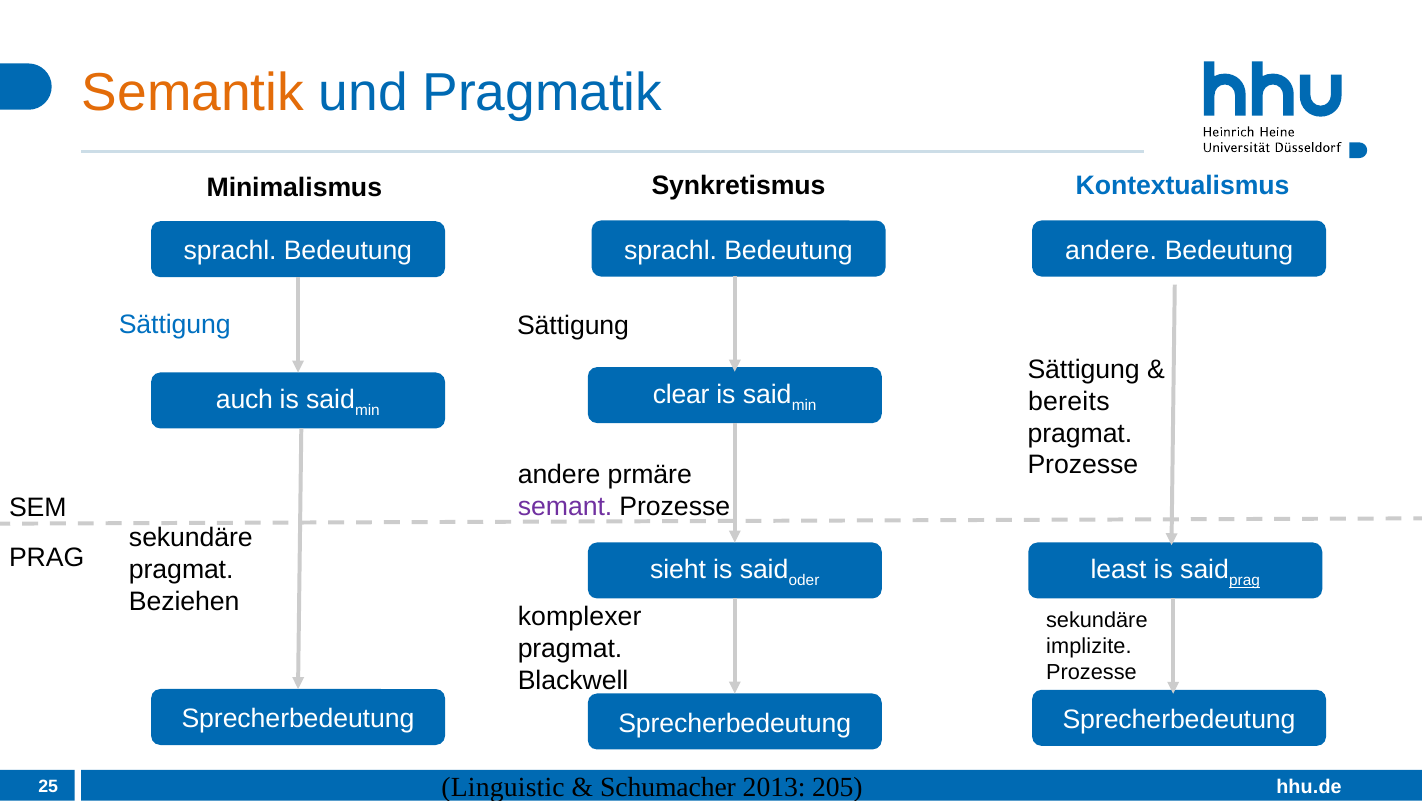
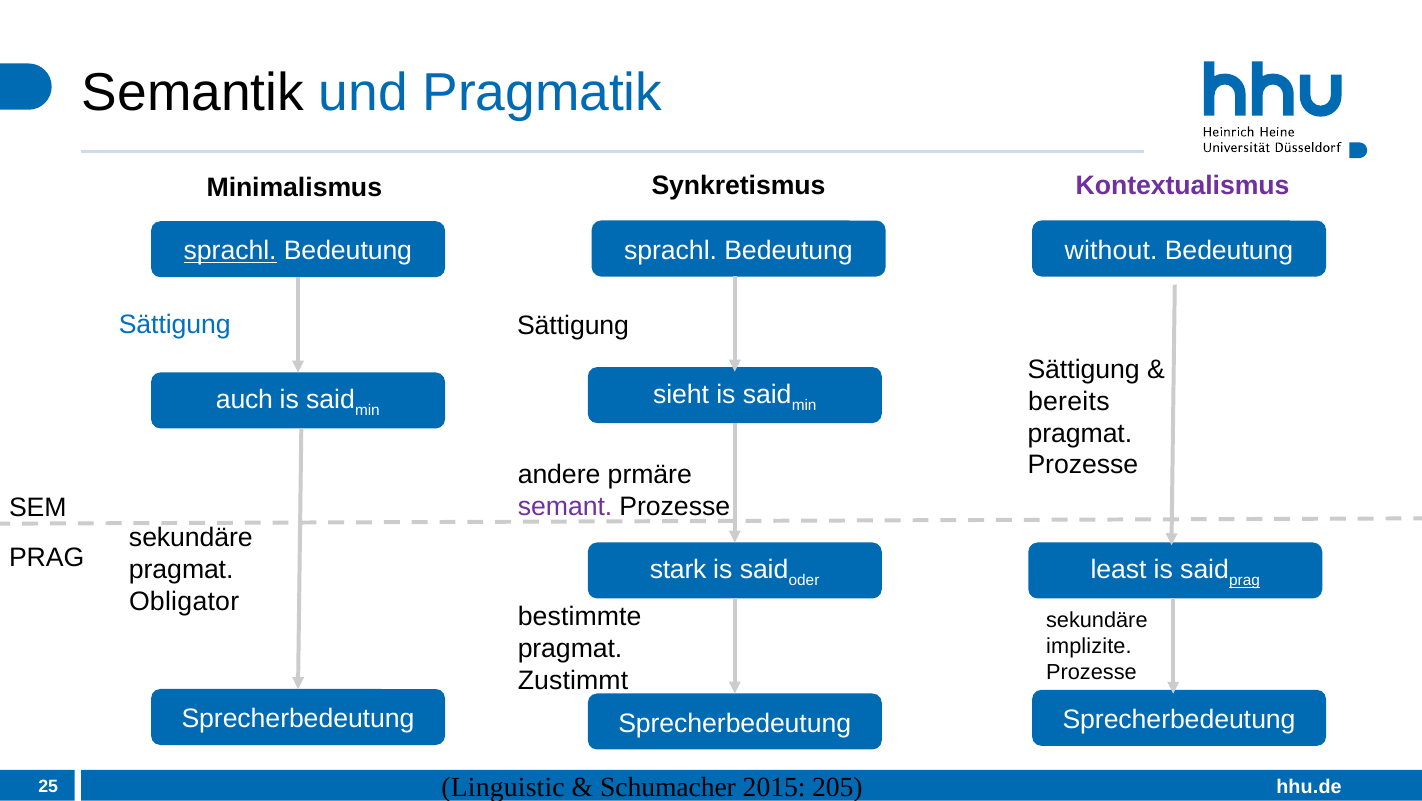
Semantik colour: orange -> black (193, 93)
Kontextualismus colour: blue -> purple (1183, 186)
andere: andere -> without (1111, 250)
sprachl underline: none -> present (230, 251)
clear: clear -> sieht (681, 395)
sieht: sieht -> stark (678, 570)
Beziehen: Beziehen -> Obligator (184, 602)
komplexer: komplexer -> bestimmte (580, 617)
Blackwell: Blackwell -> Zustimmt (573, 680)
2013: 2013 -> 2015 (774, 787)
